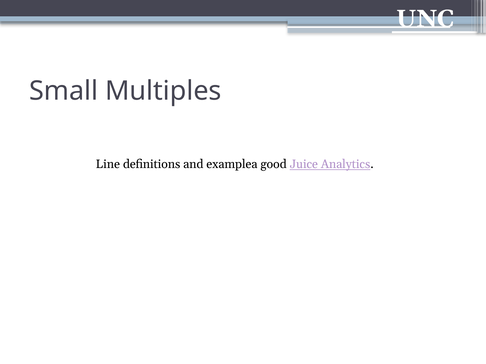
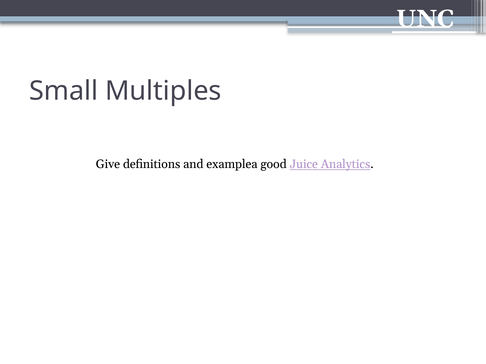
Line: Line -> Give (108, 164)
